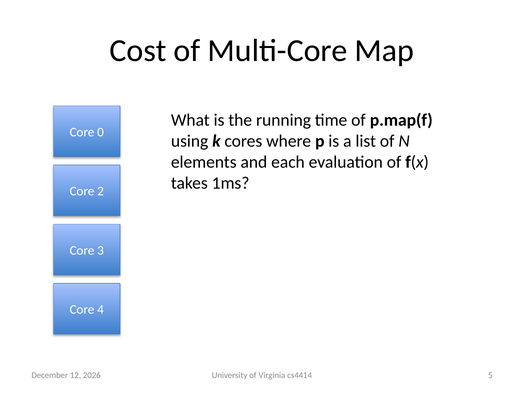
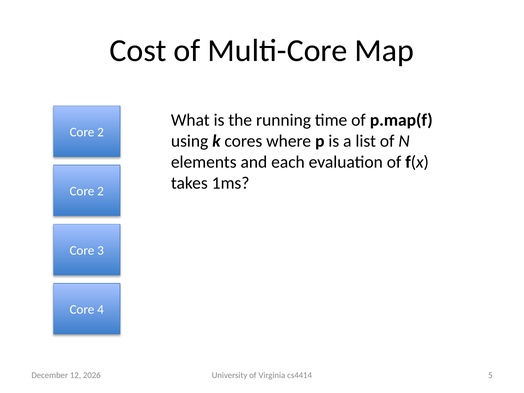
0: 0 -> 2 (101, 132)
